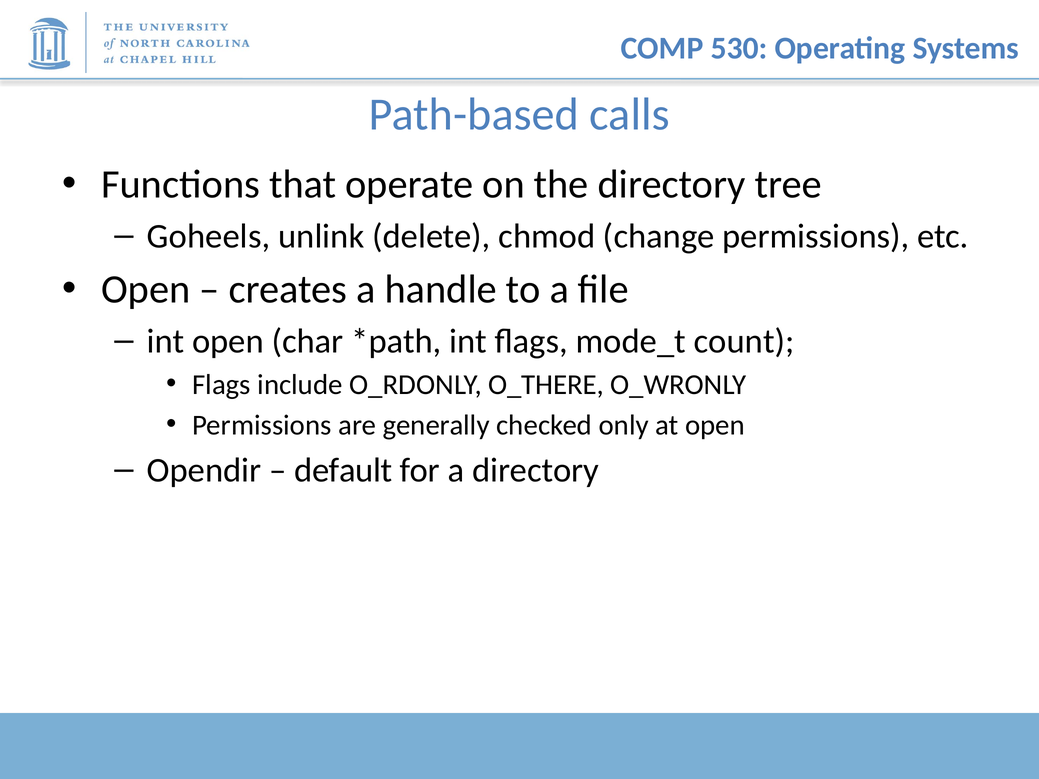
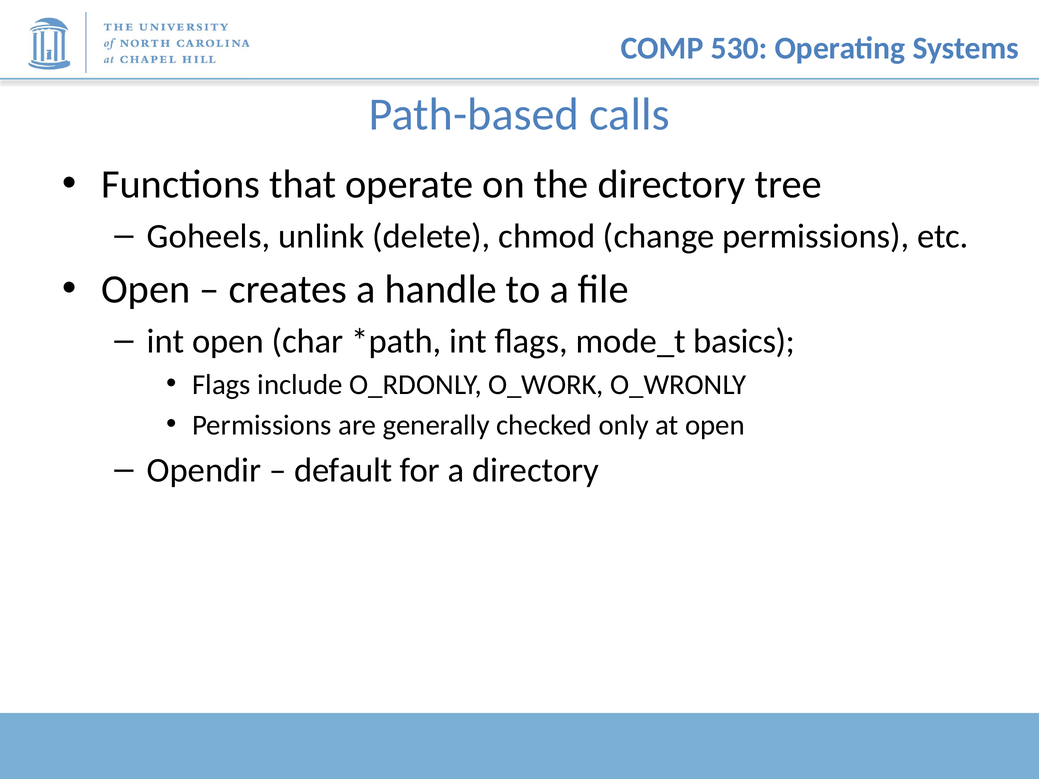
count: count -> basics (744, 341)
O_THERE: O_THERE -> O_WORK (546, 385)
